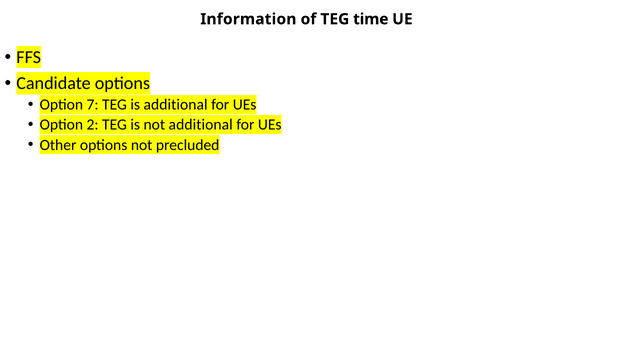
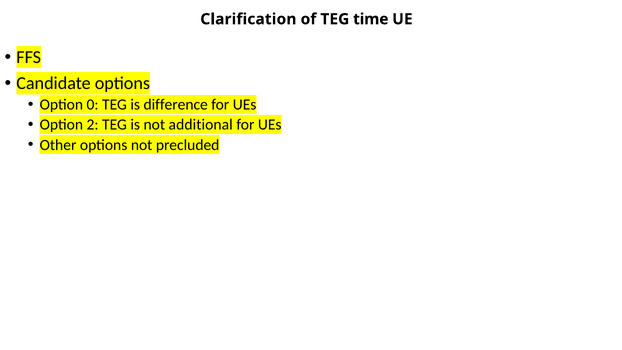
Information: Information -> Clarification (248, 19)
7: 7 -> 0 (93, 105)
is additional: additional -> difference (176, 105)
